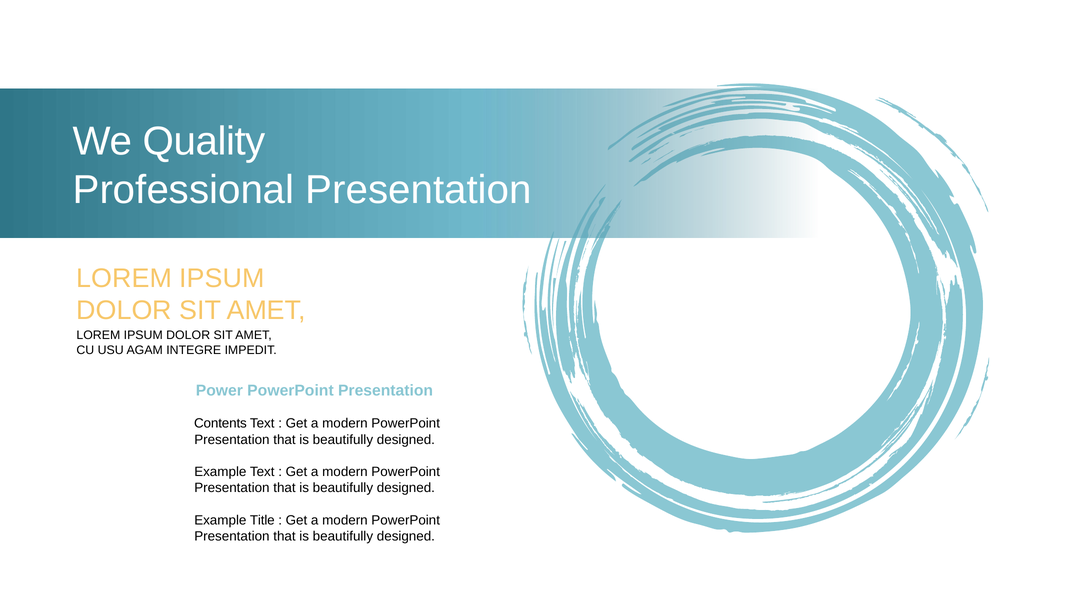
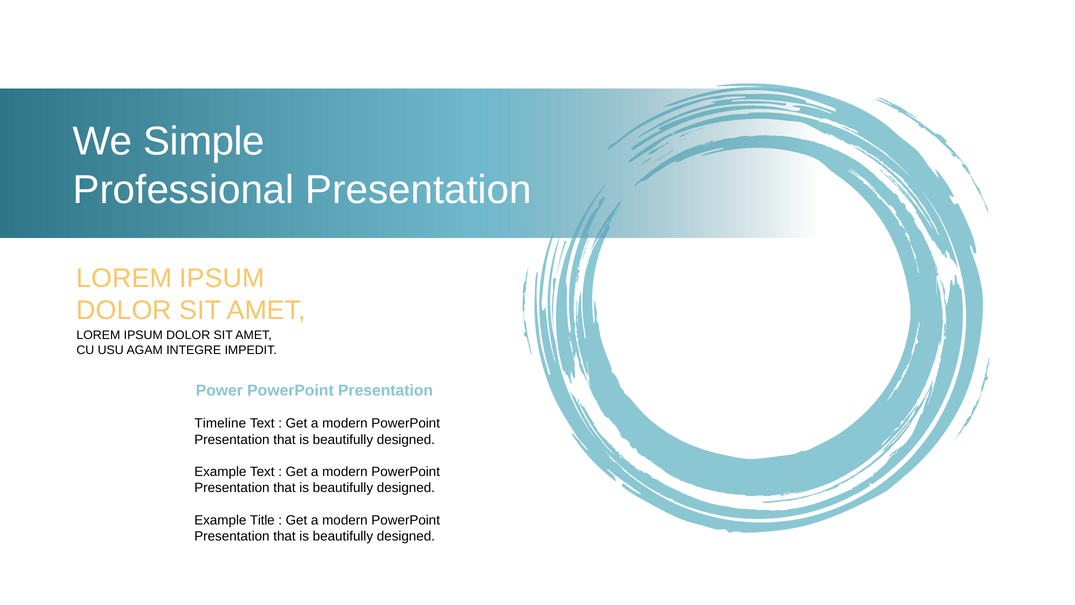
Quality: Quality -> Simple (204, 141)
Contents: Contents -> Timeline (220, 423)
